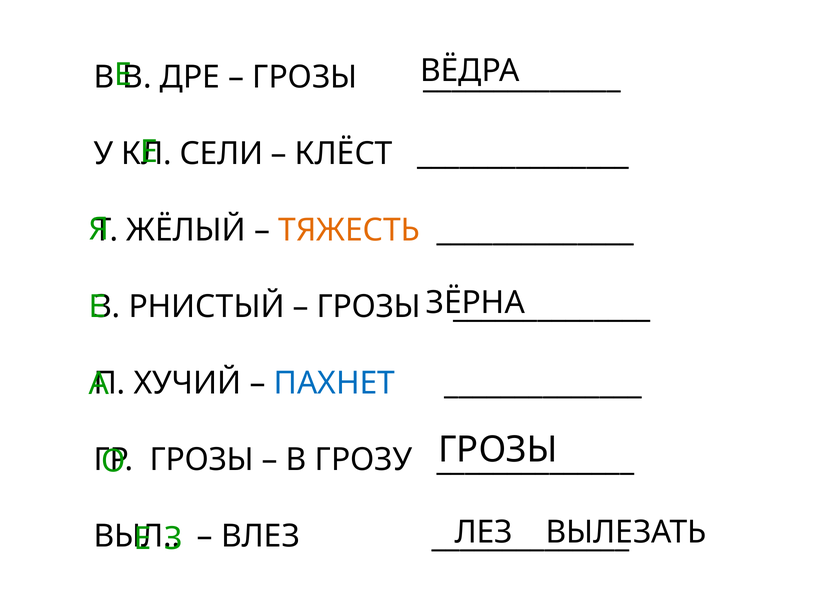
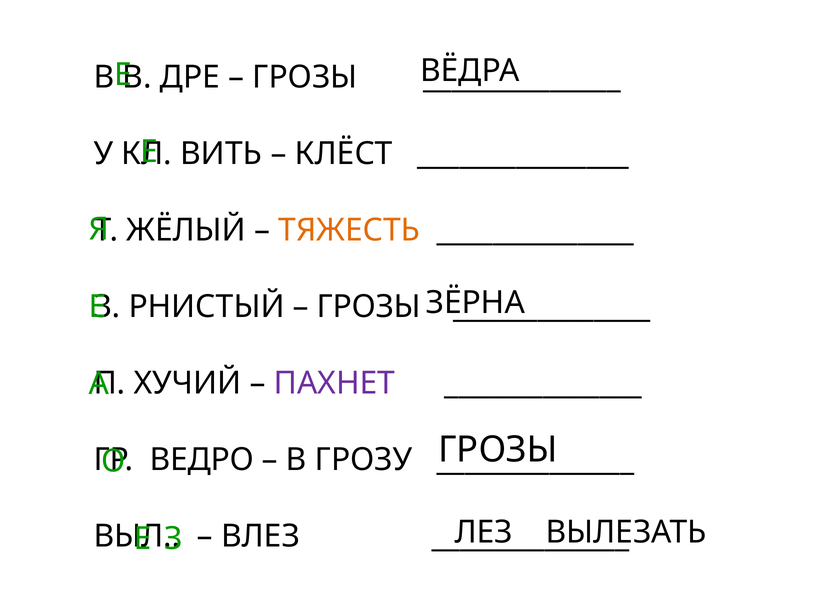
СЕЛИ: СЕЛИ -> ВИТЬ (221, 154)
ПАХНЕТ colour: blue -> purple (334, 383)
ГРОЗЫ: ГРОЗЫ -> ВЕДРО (202, 460)
